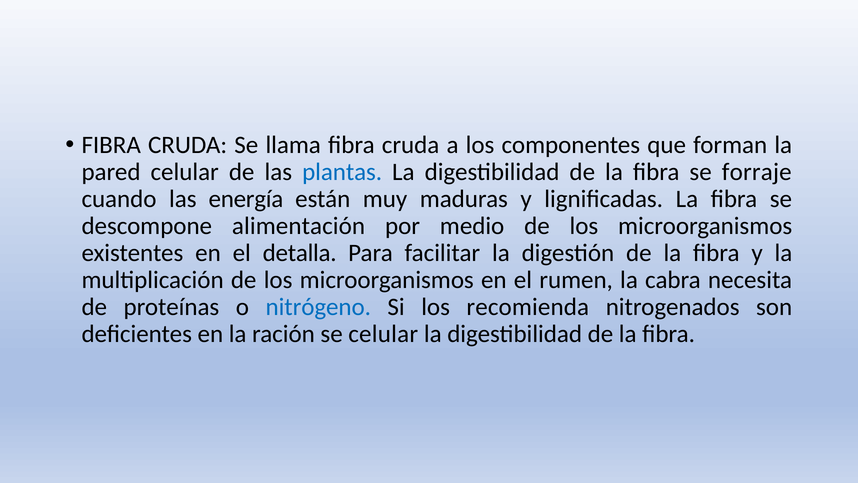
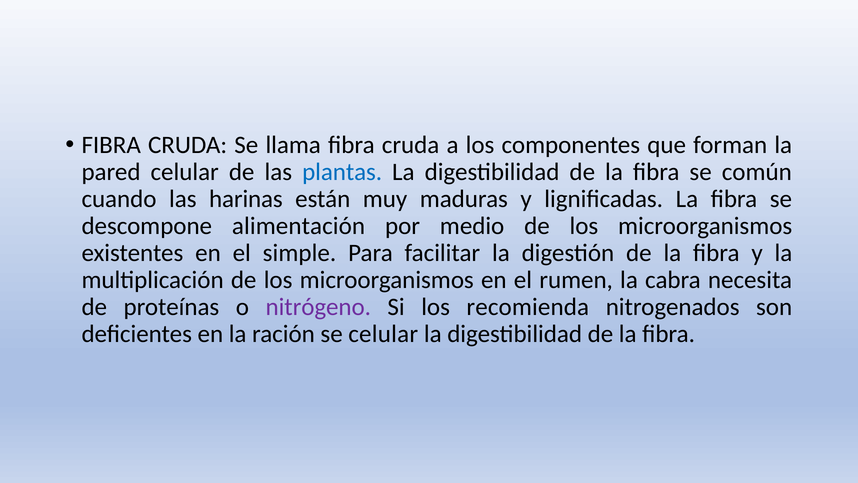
forraje: forraje -> común (757, 172)
energía: energía -> harinas (246, 199)
detalla: detalla -> simple (300, 253)
nitrógeno colour: blue -> purple (318, 307)
